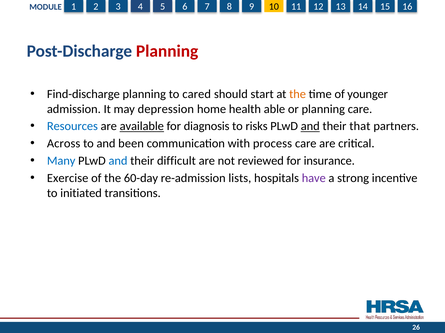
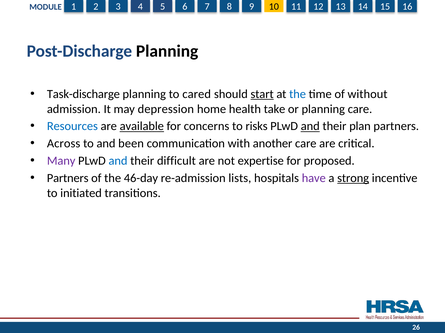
Planning colour: red -> black (167, 51)
Find-discharge: Find-discharge -> Task-discharge (83, 94)
start underline: none -> present (262, 94)
the colour: orange -> blue (298, 94)
younger: younger -> without (368, 94)
able: able -> take (275, 109)
diagnosis: diagnosis -> concerns (207, 127)
that: that -> plan (360, 127)
process: process -> another (273, 144)
Many colour: blue -> purple (61, 161)
reviewed: reviewed -> expertise (261, 161)
insurance: insurance -> proposed (329, 161)
Exercise: Exercise -> Partners (68, 179)
60-day: 60-day -> 46-day (141, 179)
strong underline: none -> present (353, 179)
